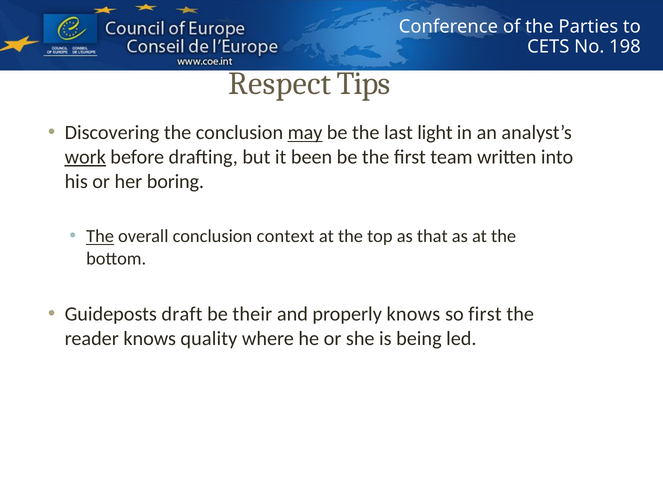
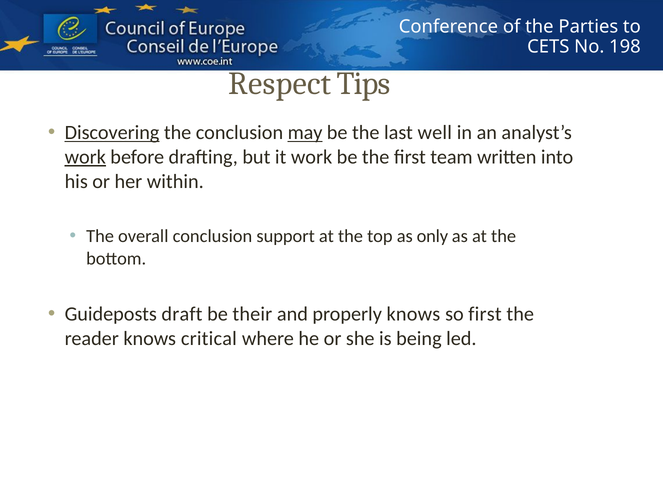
Discovering underline: none -> present (112, 133)
light: light -> well (435, 133)
it been: been -> work (312, 157)
boring: boring -> within (175, 181)
The underline: present -> none (100, 237)
context: context -> support (286, 237)
that: that -> only (432, 237)
quality: quality -> critical (209, 339)
